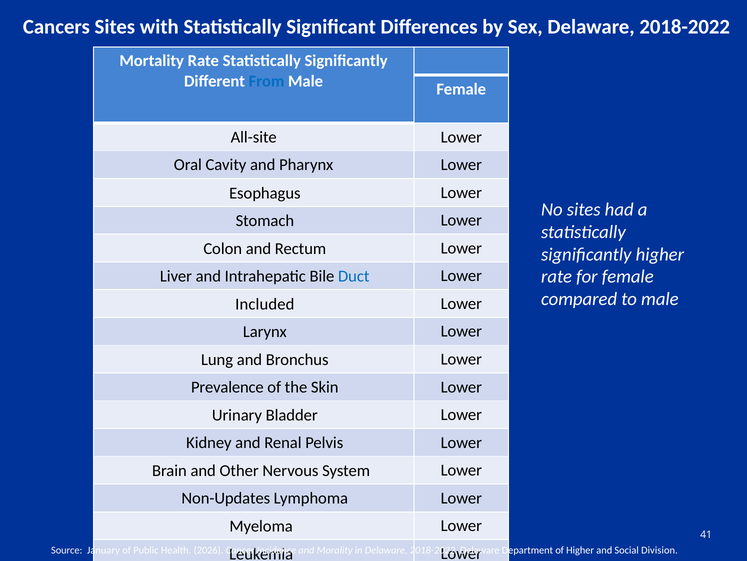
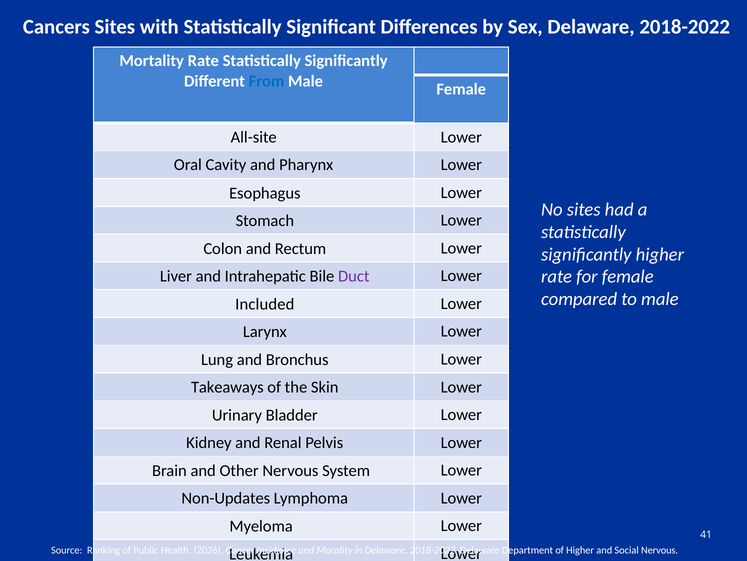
Duct colour: blue -> purple (354, 276)
Prevalence: Prevalence -> Takeaways (227, 387)
January: January -> Ranking (104, 550)
Social Division: Division -> Nervous (660, 550)
